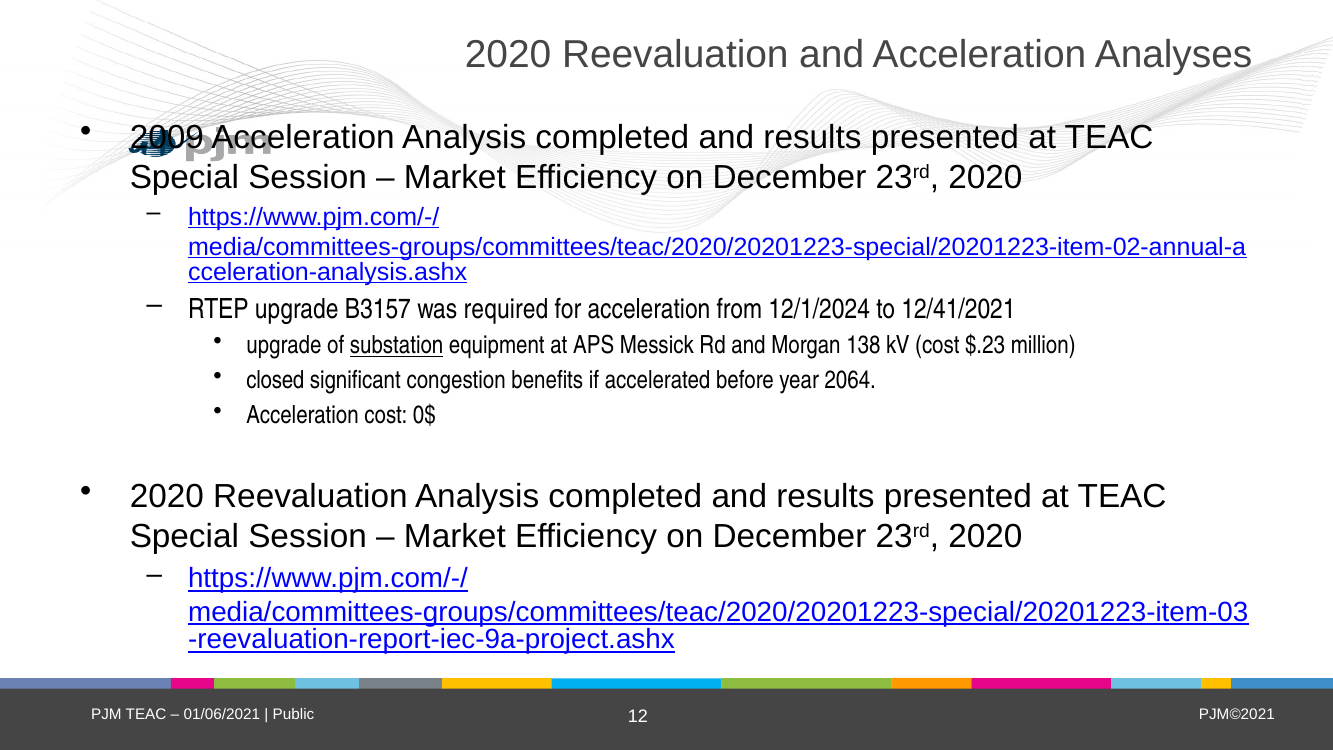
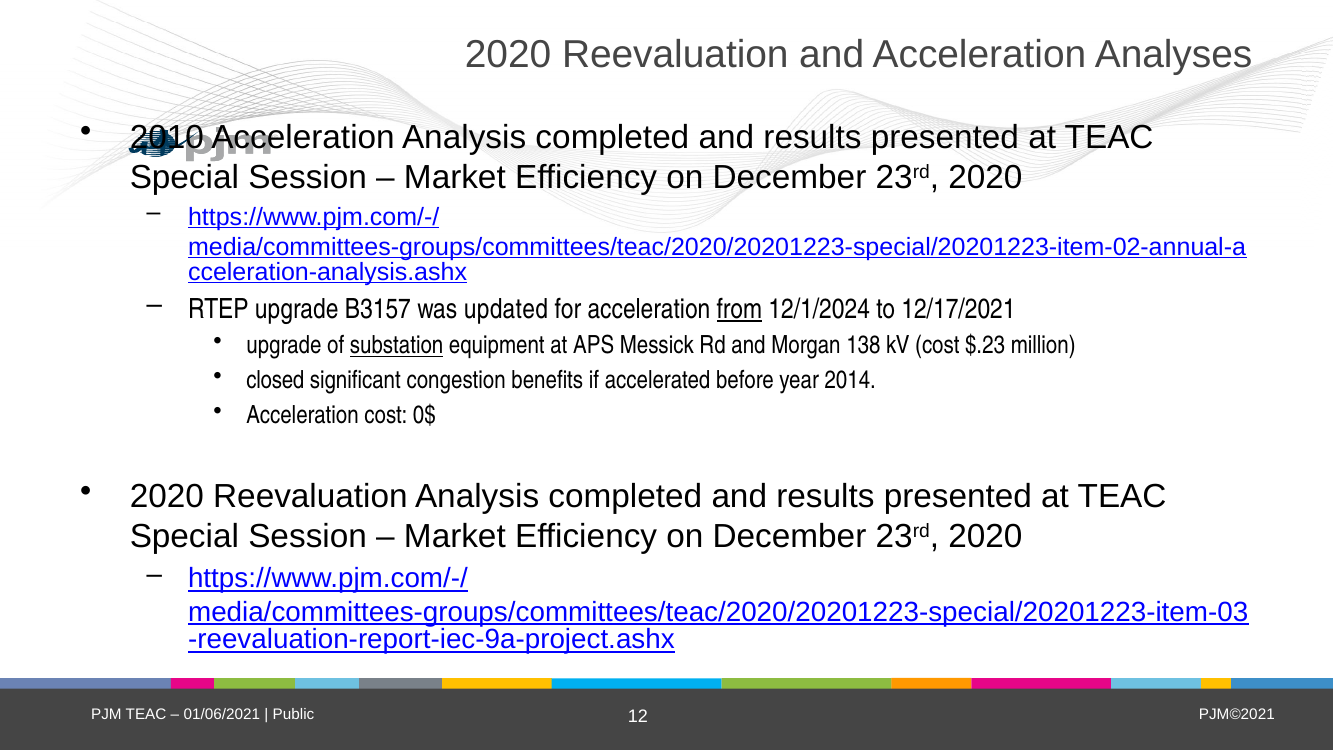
2009: 2009 -> 2010 (167, 137)
required: required -> updated (506, 309)
from underline: none -> present (739, 309)
12/41/2021: 12/41/2021 -> 12/17/2021 (958, 309)
2064: 2064 -> 2014 (850, 381)
